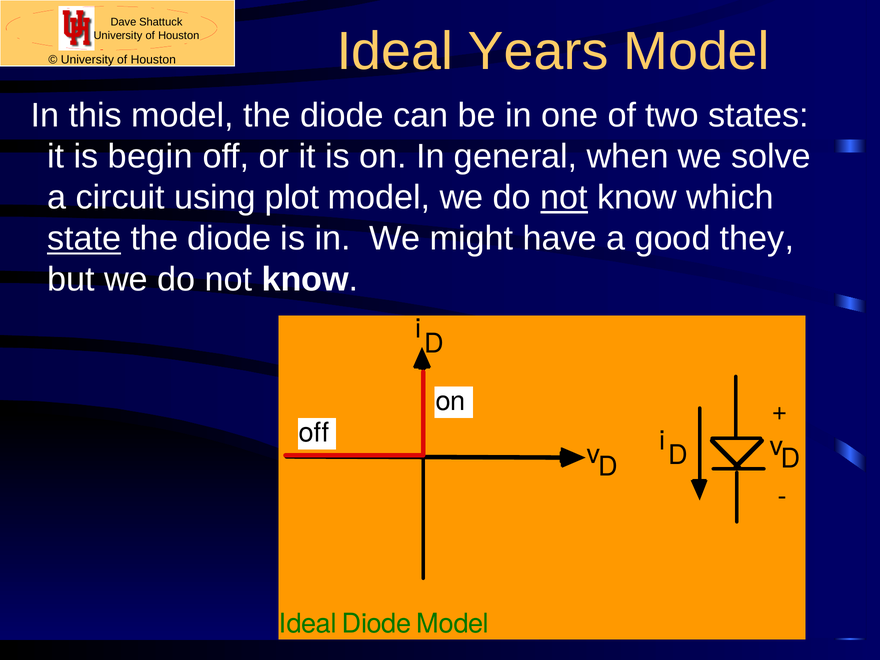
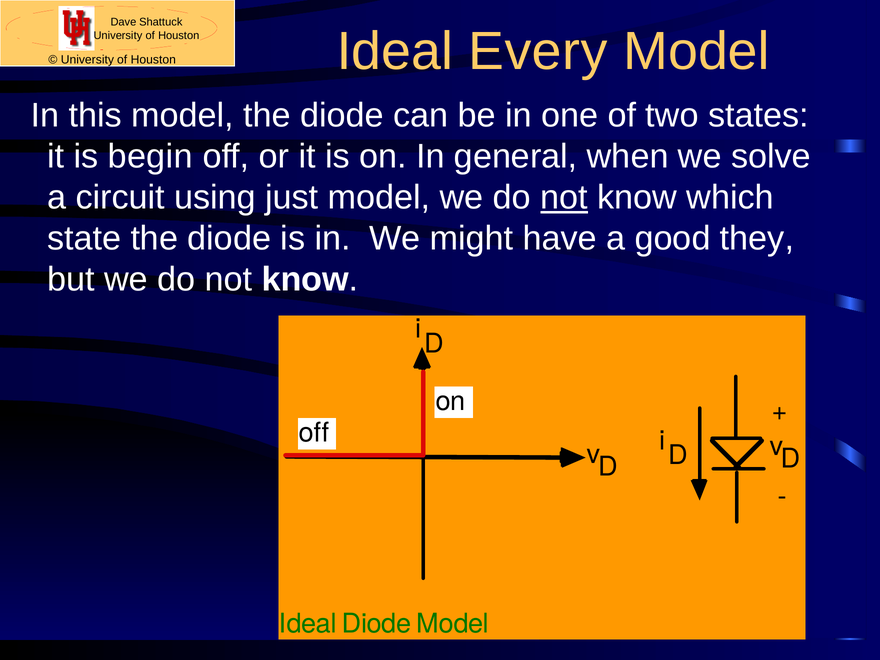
Years: Years -> Every (538, 51)
plot: plot -> just (292, 198)
state underline: present -> none (84, 239)
